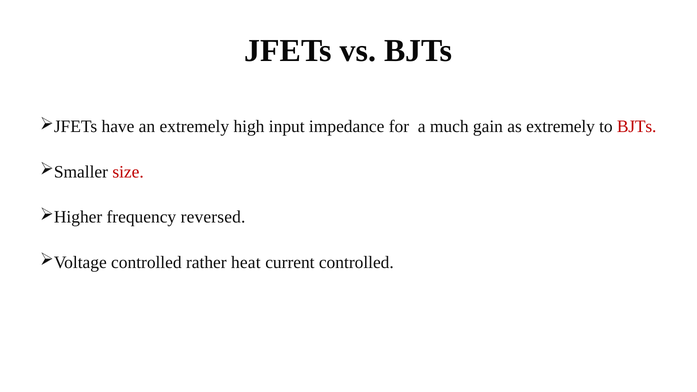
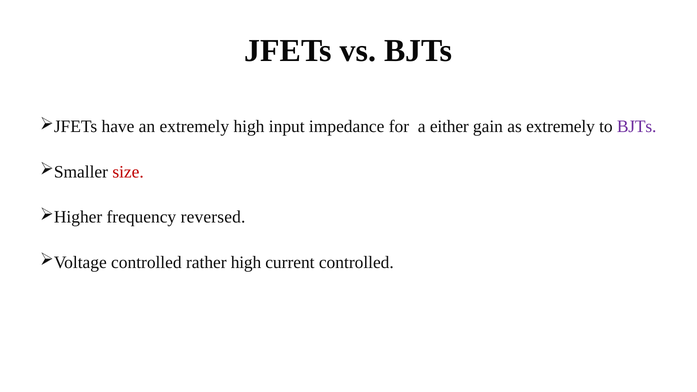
much: much -> either (449, 127)
BJTs colour: red -> purple (637, 127)
rather heat: heat -> high (246, 263)
